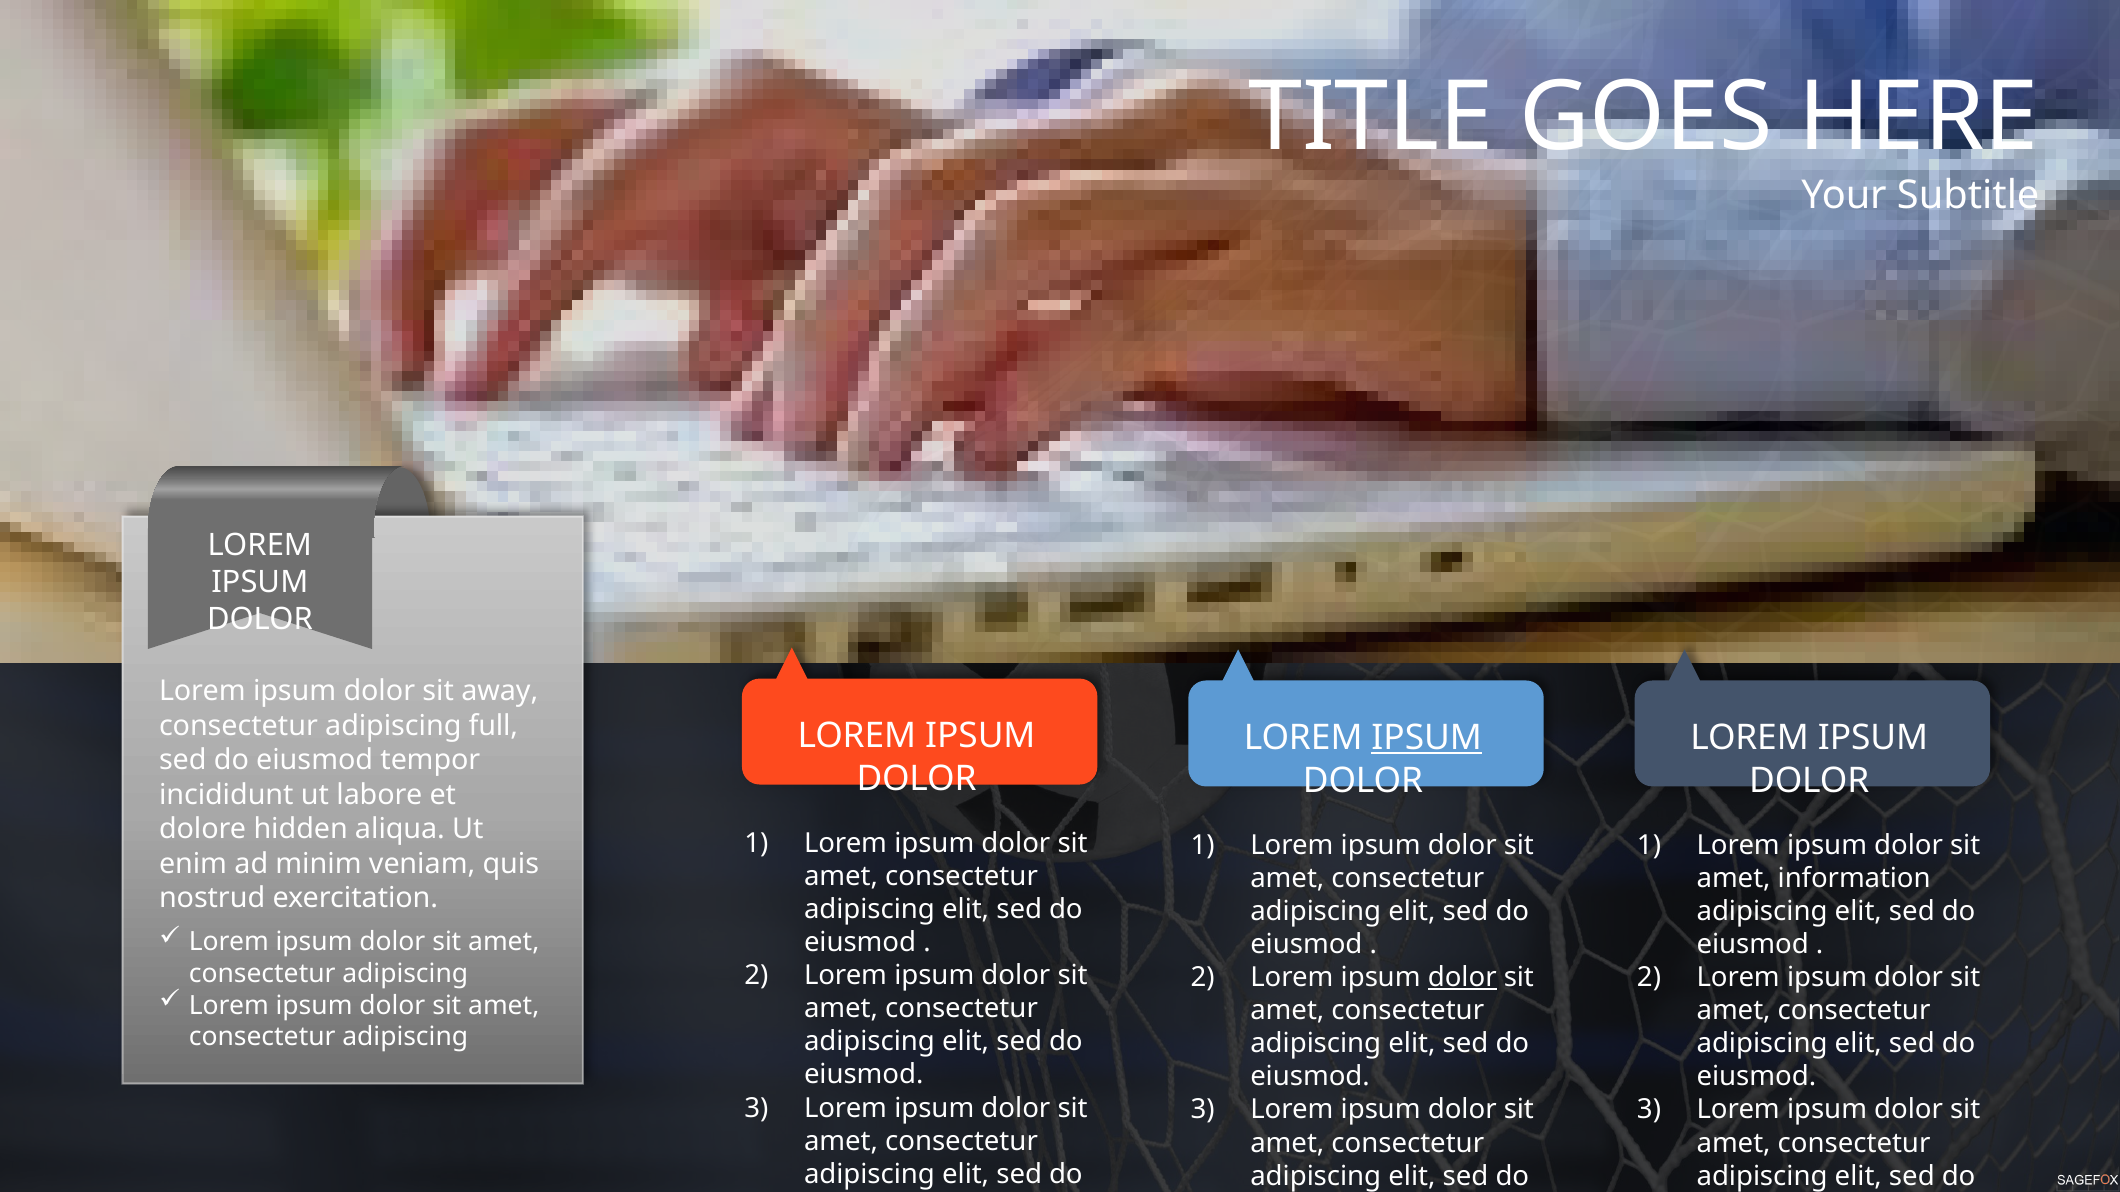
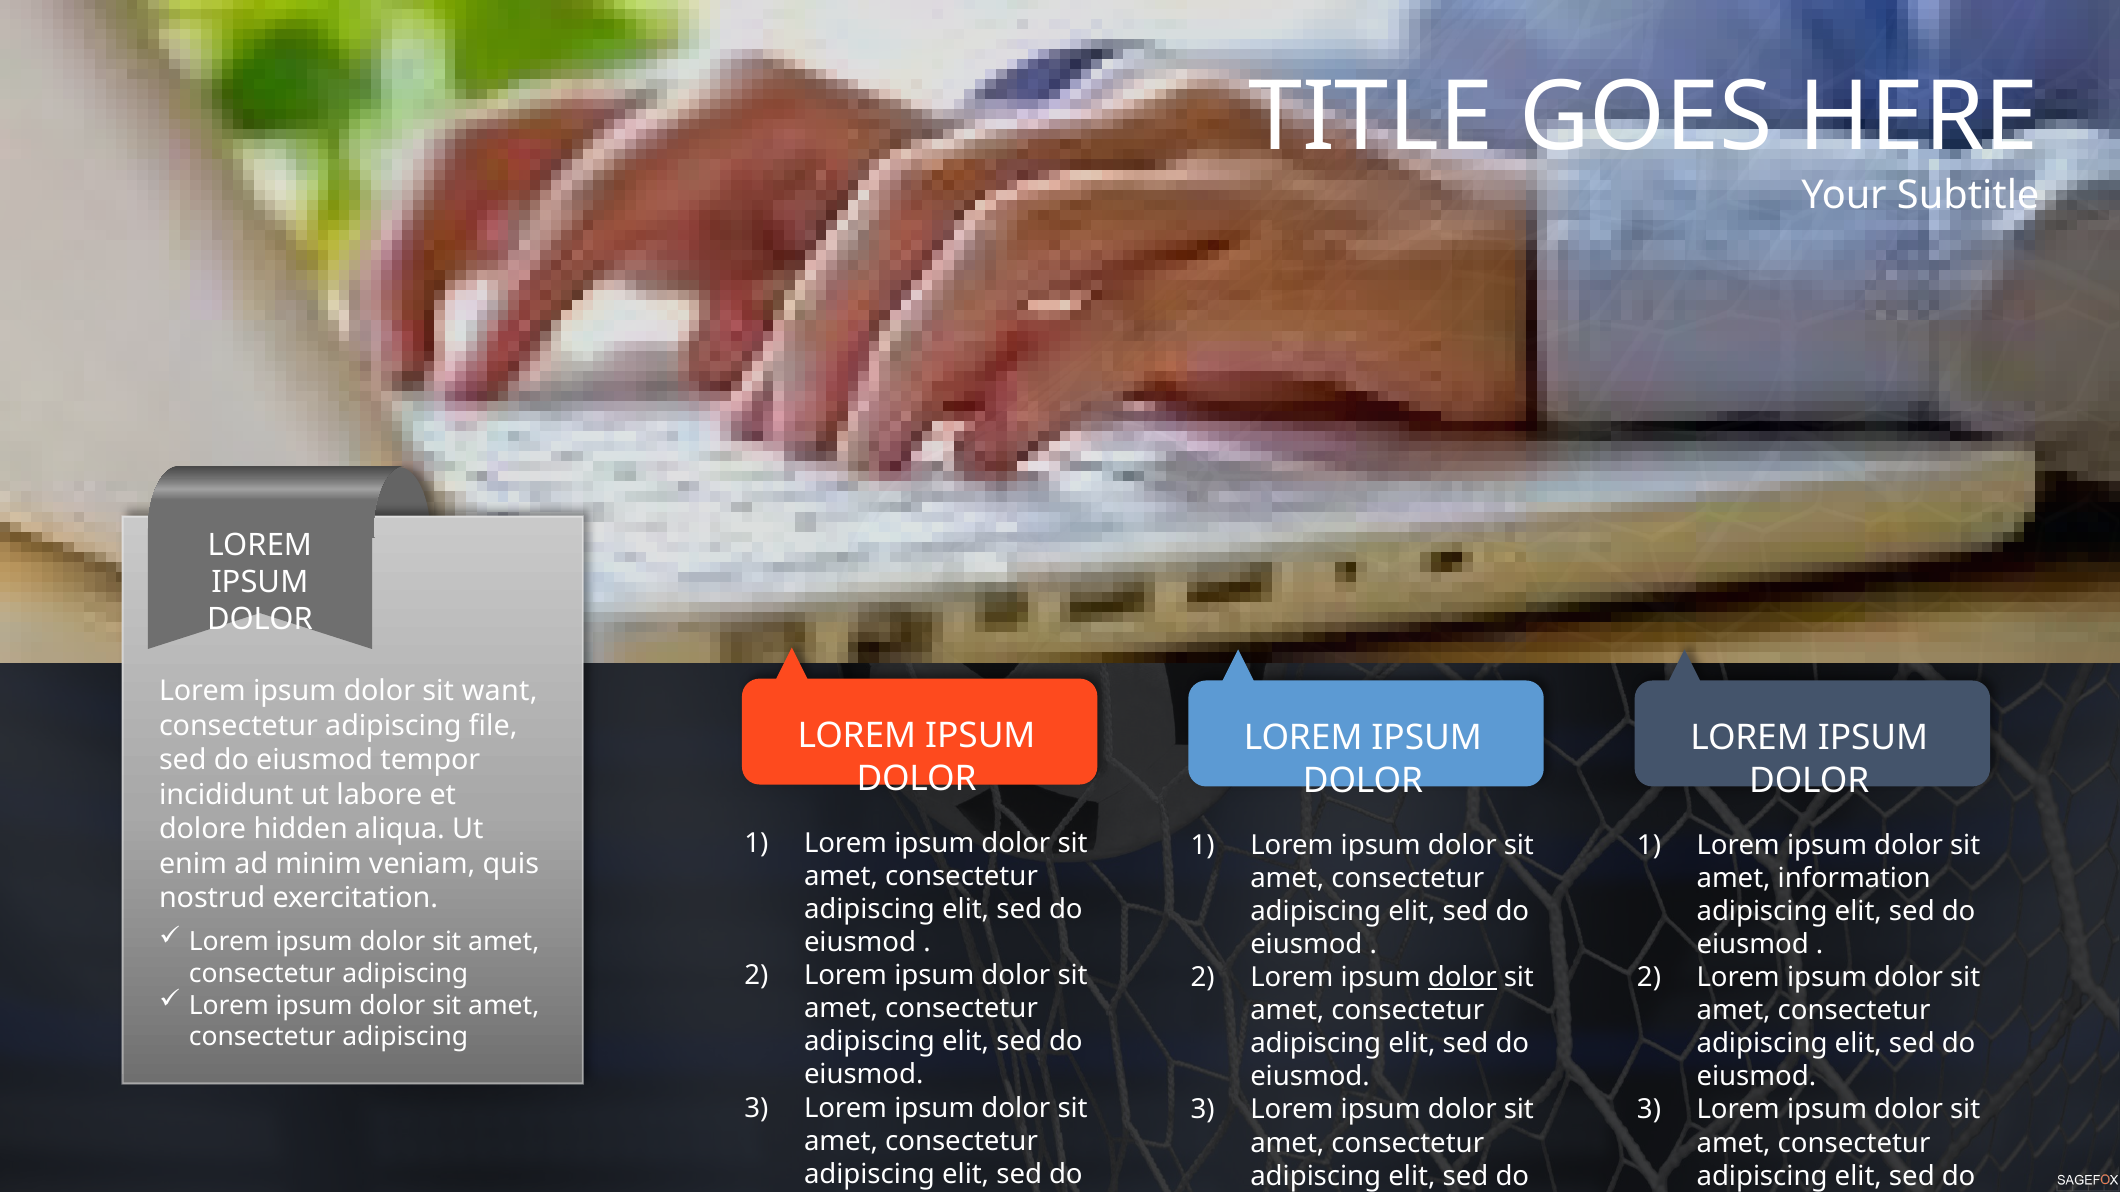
away: away -> want (500, 692)
full: full -> file (493, 726)
IPSUM underline: present -> none (1427, 738)
